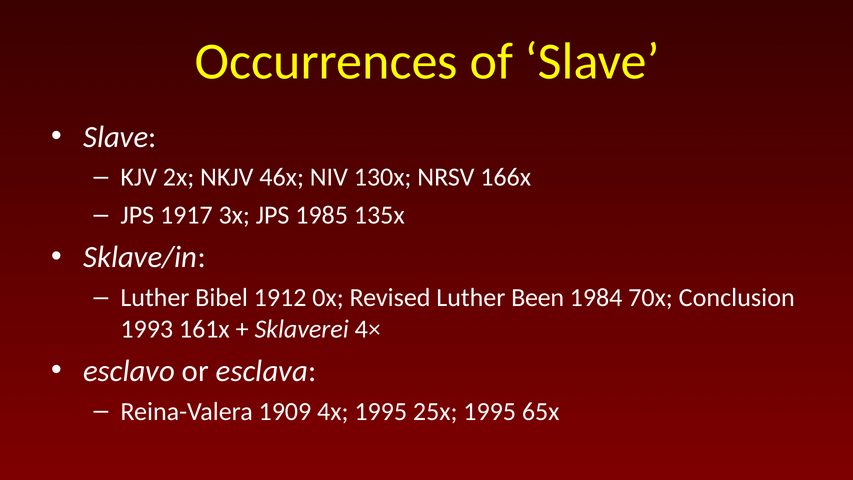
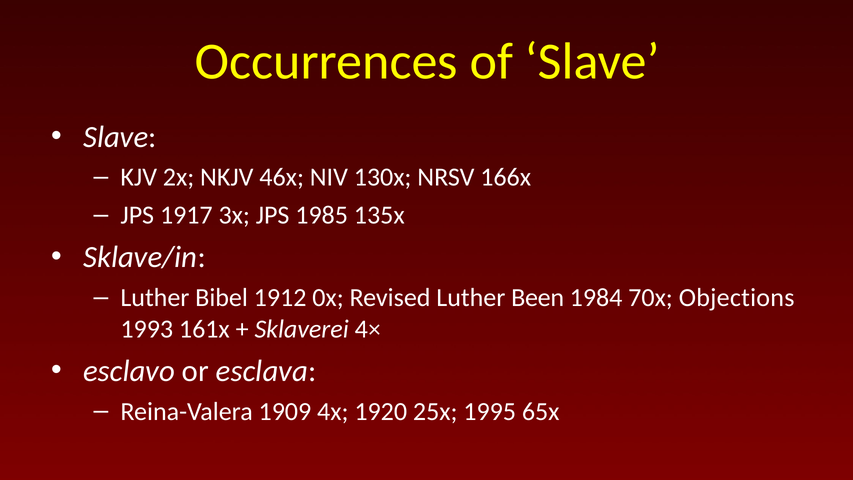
Conclusion: Conclusion -> Objections (737, 298)
4x 1995: 1995 -> 1920 (381, 411)
